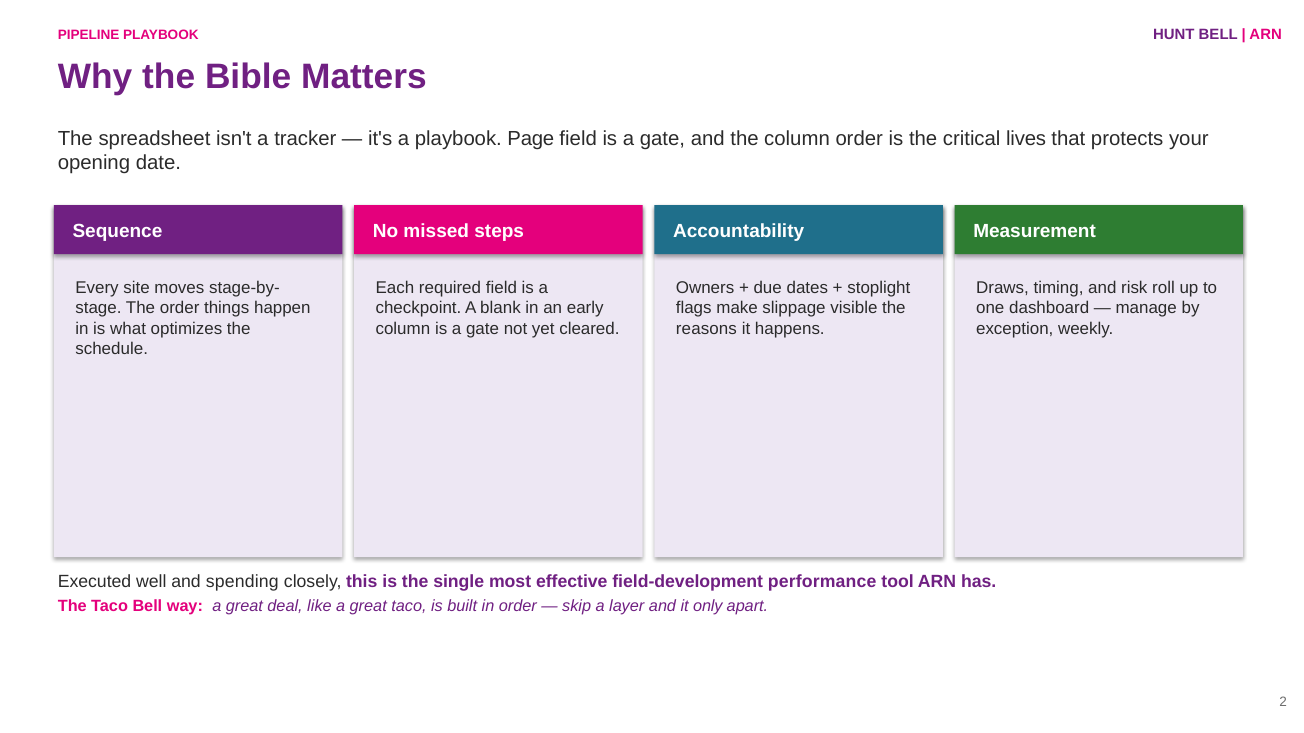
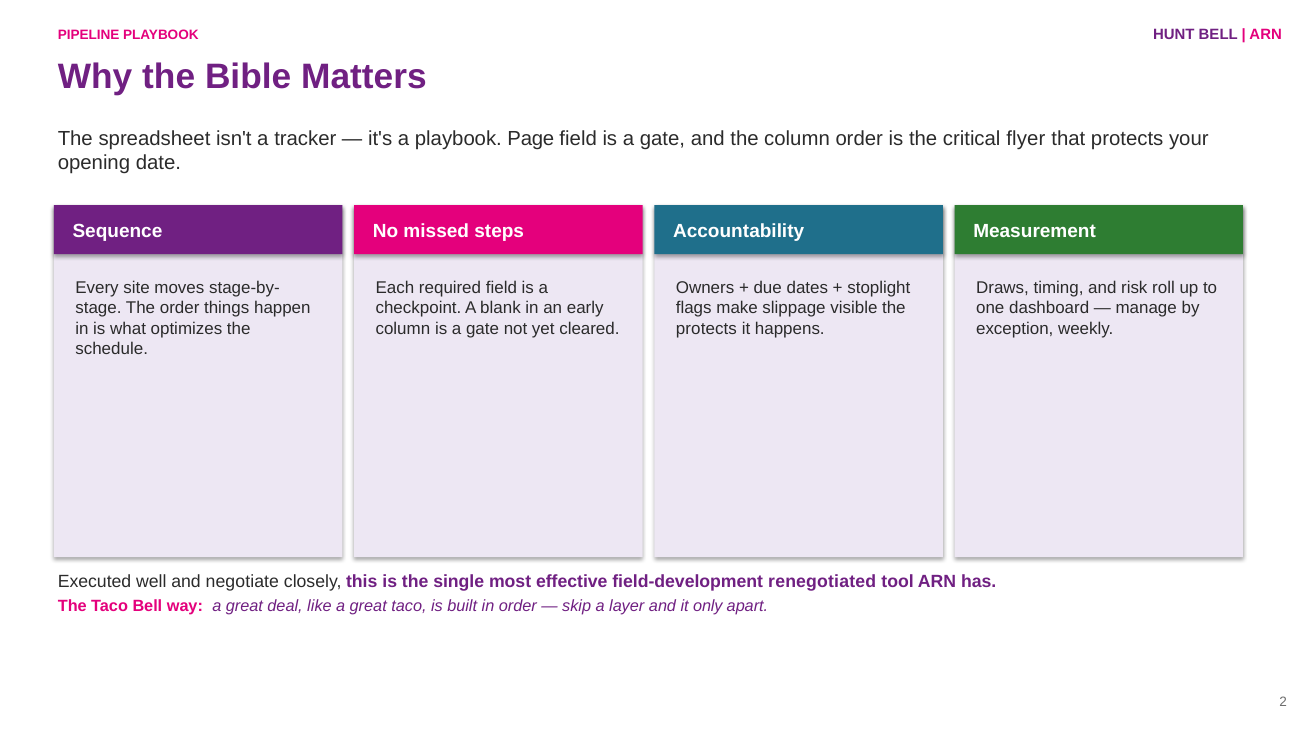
lives: lives -> flyer (1026, 139)
reasons: reasons -> protects (706, 329)
spending: spending -> negotiate (242, 582)
performance: performance -> renegotiated (822, 582)
